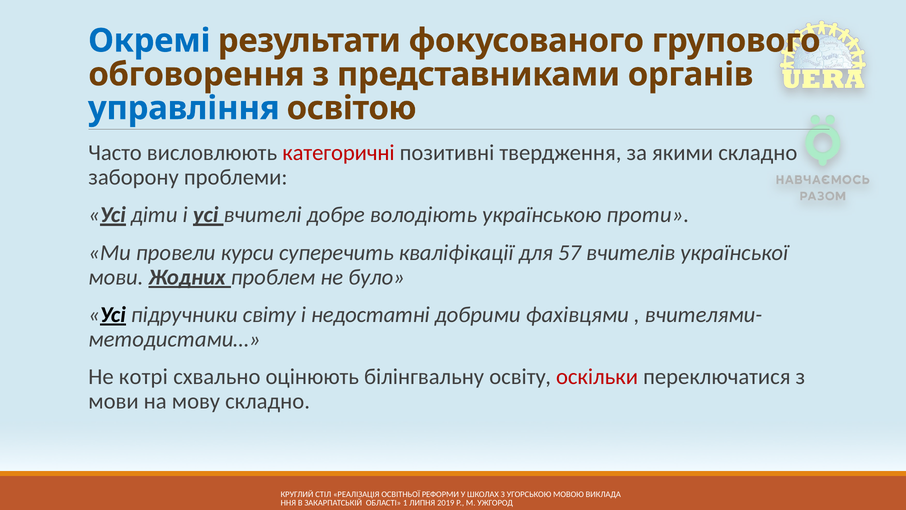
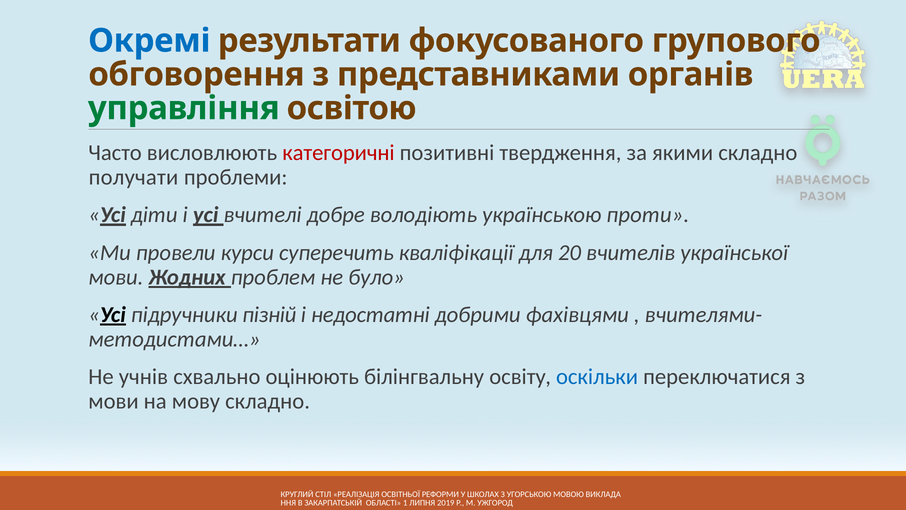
управління colour: blue -> green (184, 108)
заборону: заборону -> получати (133, 177)
57: 57 -> 20 (570, 252)
світу: світу -> пізній (269, 315)
котрі: котрі -> учнів (143, 377)
оскільки colour: red -> blue (597, 377)
